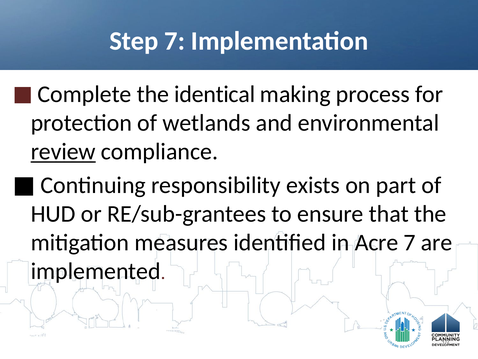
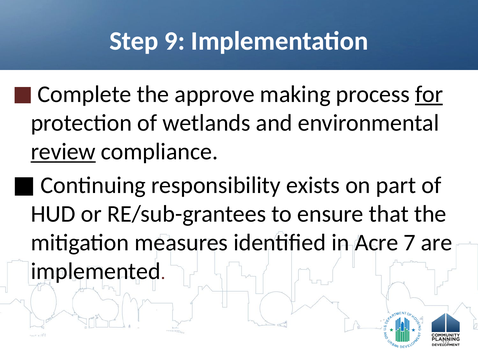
Step 7: 7 -> 9 (175, 41)
identical: identical -> approve (215, 94)
for underline: none -> present (429, 94)
